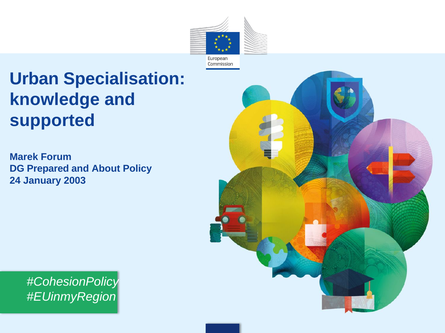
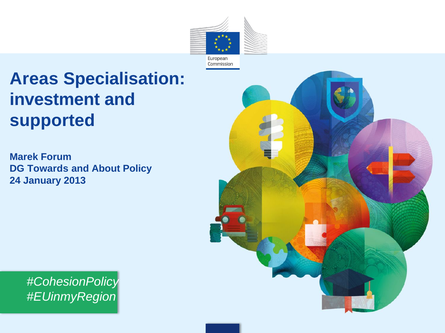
Urban: Urban -> Areas (34, 79)
knowledge: knowledge -> investment (55, 100)
Prepared: Prepared -> Towards (48, 169)
2003: 2003 -> 2013 (75, 181)
